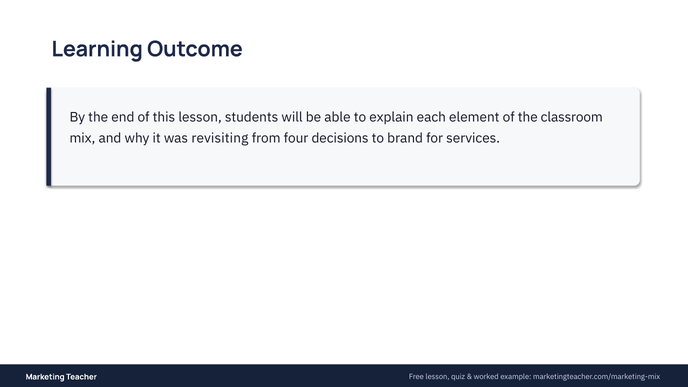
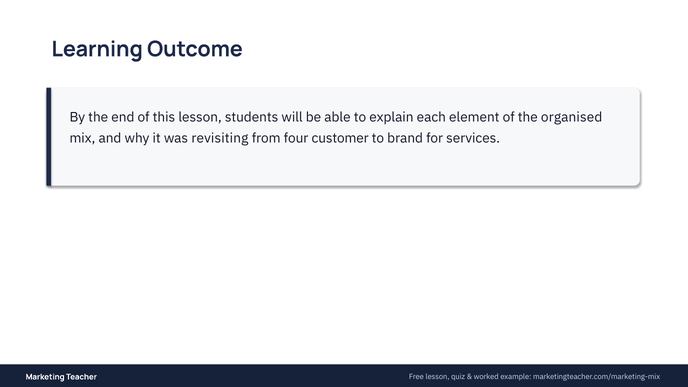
classroom: classroom -> organised (572, 117)
decisions: decisions -> customer (340, 138)
